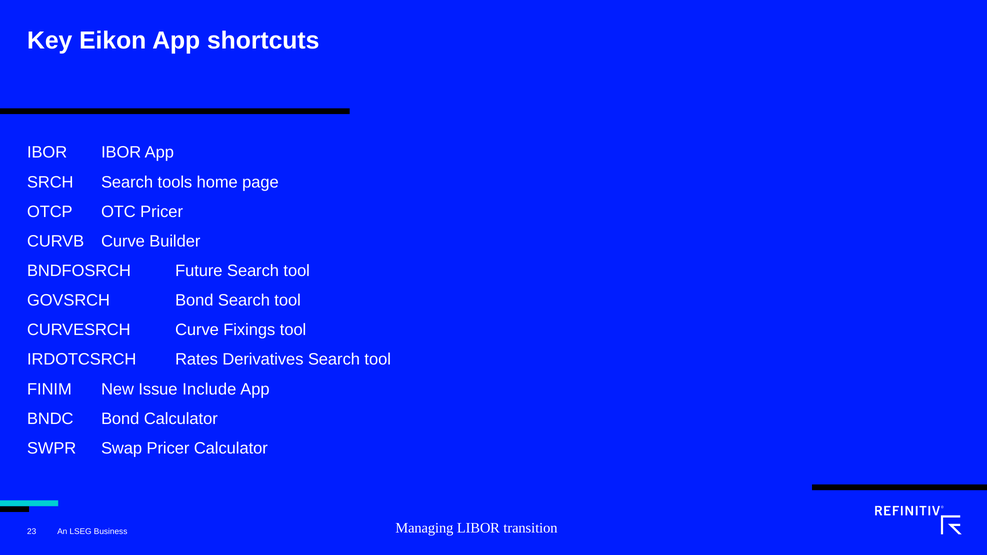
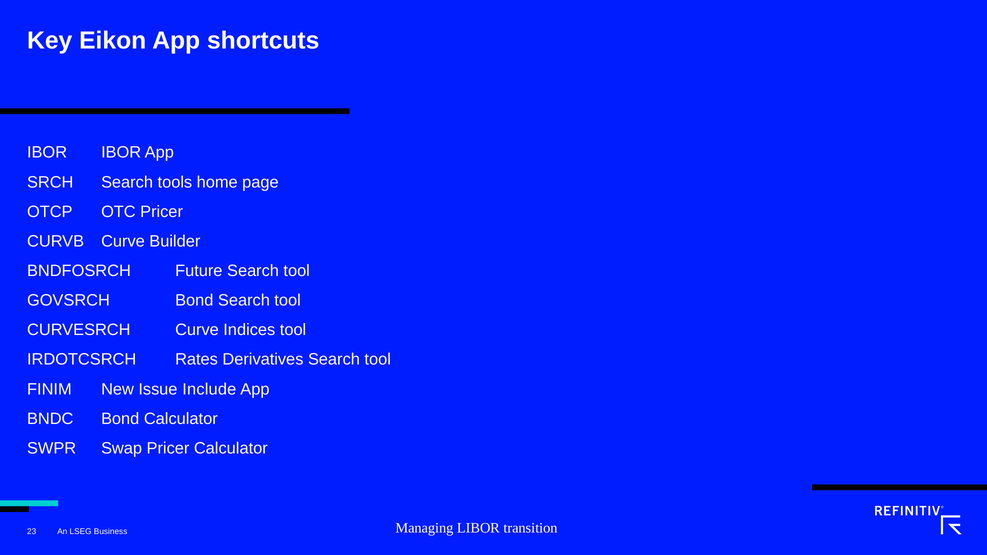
Fixings: Fixings -> Indices (249, 330)
